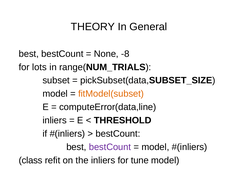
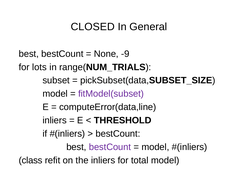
THEORY: THEORY -> CLOSED (93, 27)
-8: -8 -> -9 (125, 54)
fitModel(subset colour: orange -> purple (111, 93)
tune: tune -> total (140, 160)
